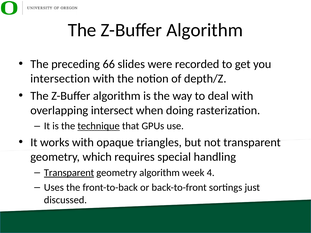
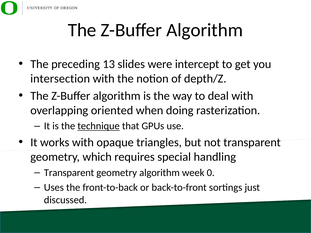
66: 66 -> 13 (109, 64)
recorded: recorded -> intercept (197, 64)
intersect: intersect -> oriented (112, 110)
Transparent underline: present -> none (69, 173)
4: 4 -> 0 (211, 173)
